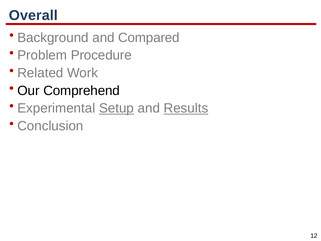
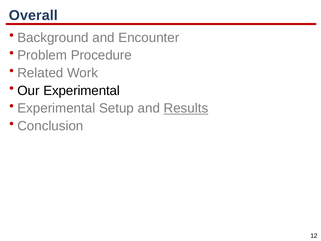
Compared: Compared -> Encounter (149, 38)
Our Comprehend: Comprehend -> Experimental (82, 91)
Setup underline: present -> none (116, 108)
